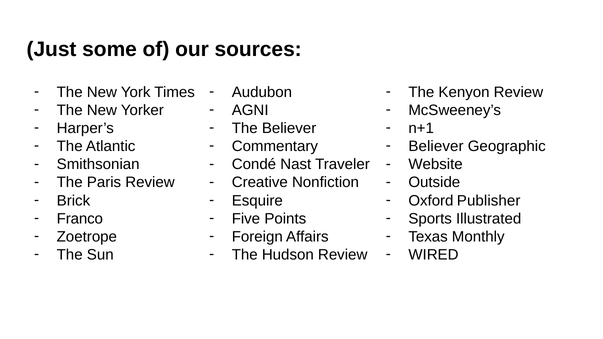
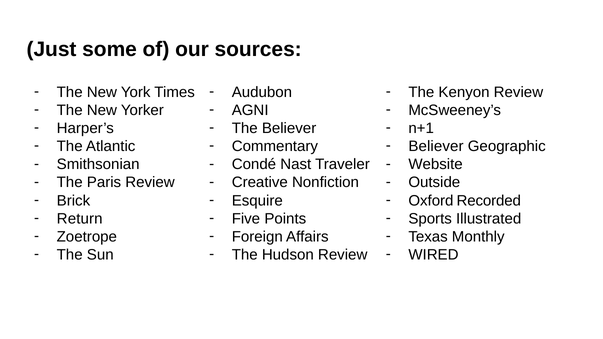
Publisher: Publisher -> Recorded (489, 201)
Franco: Franco -> Return (80, 219)
